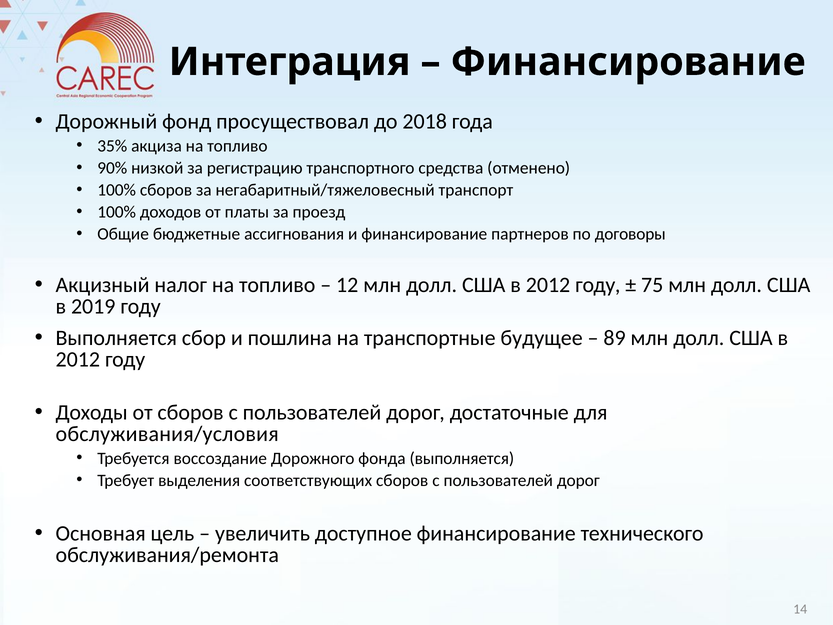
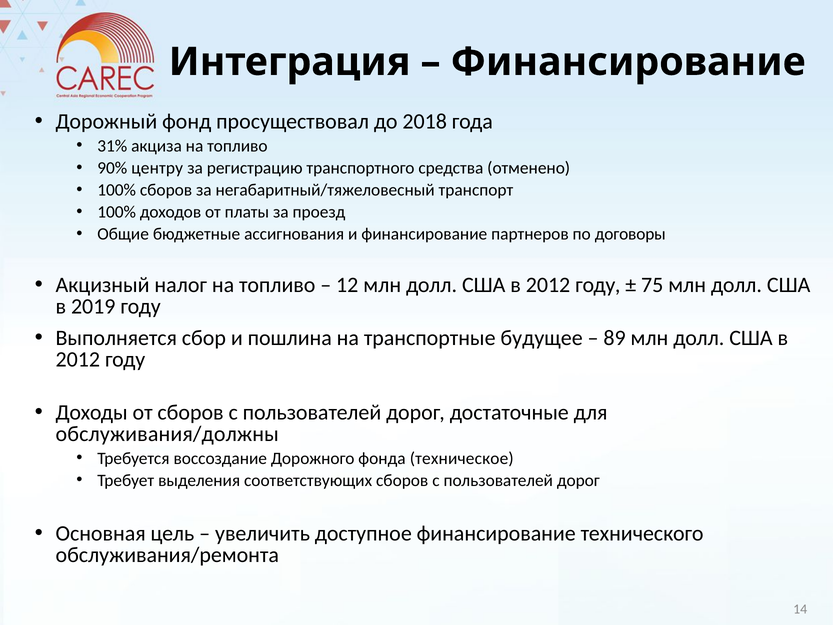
35%: 35% -> 31% (112, 146)
низкой: низкой -> центру (157, 168)
обслуживания/условия: обслуживания/условия -> обслуживания/должны (167, 434)
фонда выполняется: выполняется -> техническое (462, 458)
